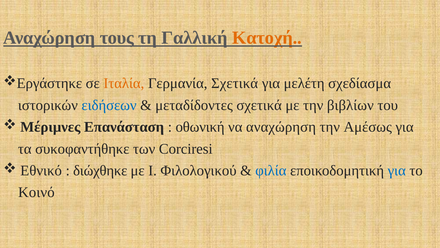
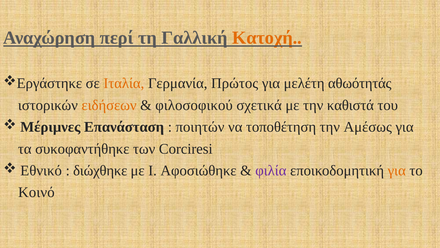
τους: τους -> περί (117, 38)
Γερμανία Σχετικά: Σχετικά -> Πρώτος (235, 83)
σχεδίασμα: σχεδίασμα -> αθωότητάς (360, 83)
ειδήσεων colour: blue -> orange (109, 105)
μεταδίδοντες: μεταδίδοντες -> φιλοσοφικού (194, 105)
βιβλίων: βιβλίων -> καθιστά (350, 105)
οθωνική: οθωνική -> ποιητών (200, 127)
να αναχώρηση: αναχώρηση -> τοποθέτηση (281, 127)
Φιλολογικού: Φιλολογικού -> Αφοσιώθηκε (199, 170)
φιλία colour: blue -> purple (271, 170)
για colour: blue -> orange (397, 170)
